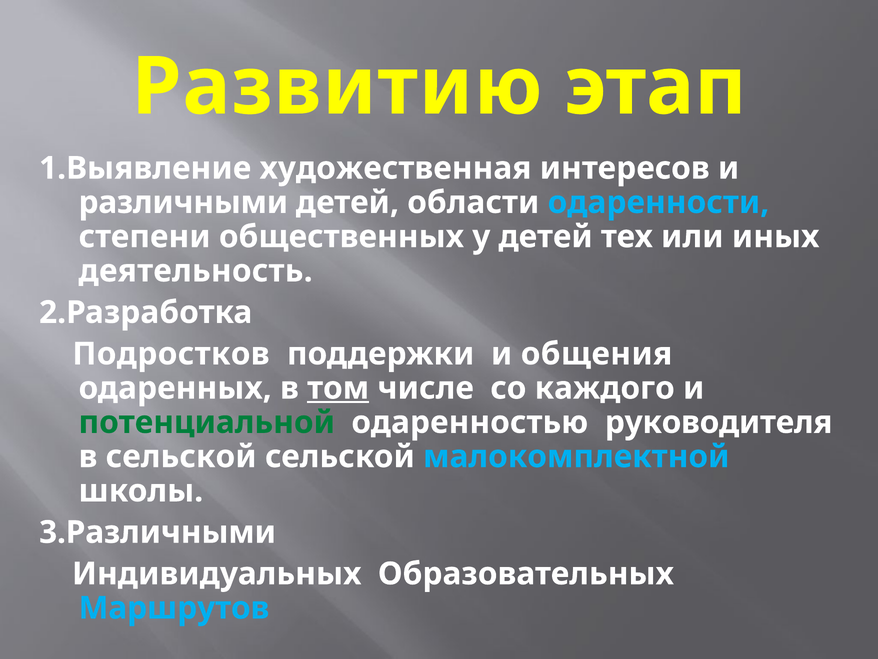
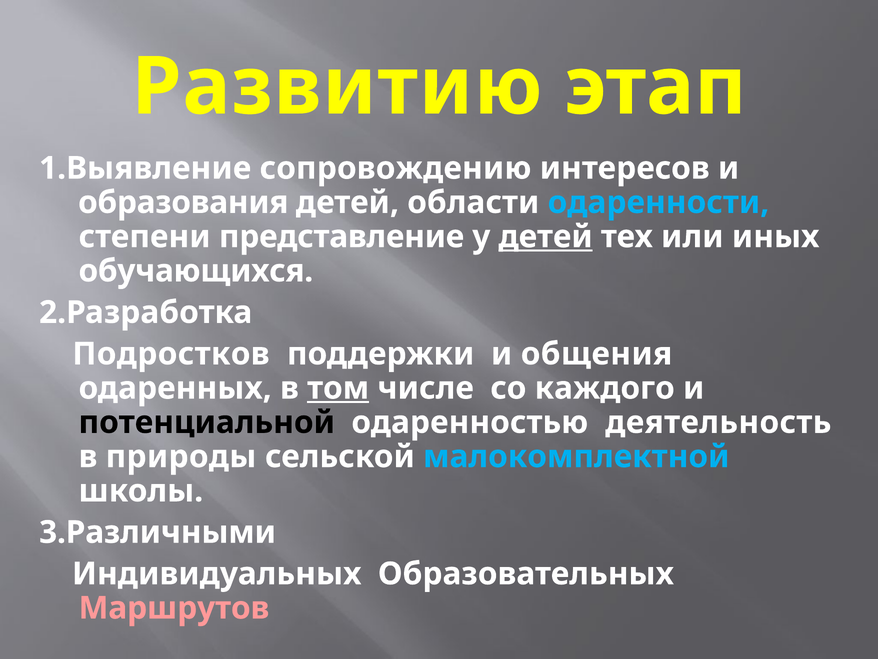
художественная: художественная -> сопровождению (395, 168)
различными: различными -> образования (183, 202)
общественных: общественных -> представление (342, 237)
детей underline: none -> present (546, 237)
деятельность: деятельность -> обучающихся (196, 271)
потенциальной colour: green -> black (207, 422)
руководителя: руководителя -> деятельность (718, 422)
в сельской: сельской -> природы (181, 456)
Маршрутов colour: light blue -> pink (174, 608)
